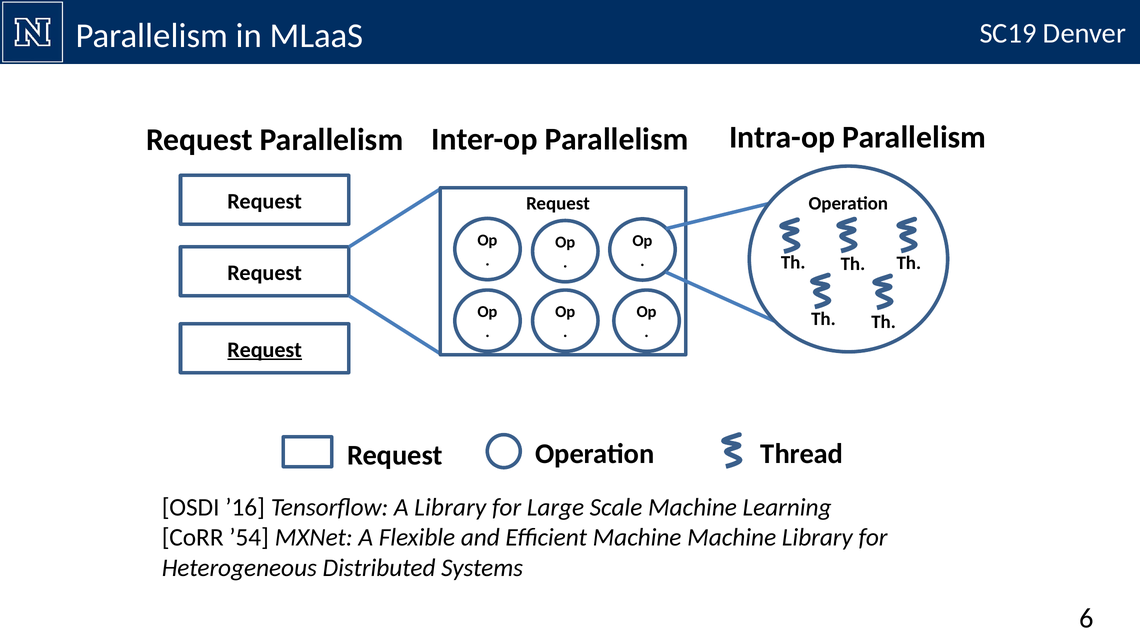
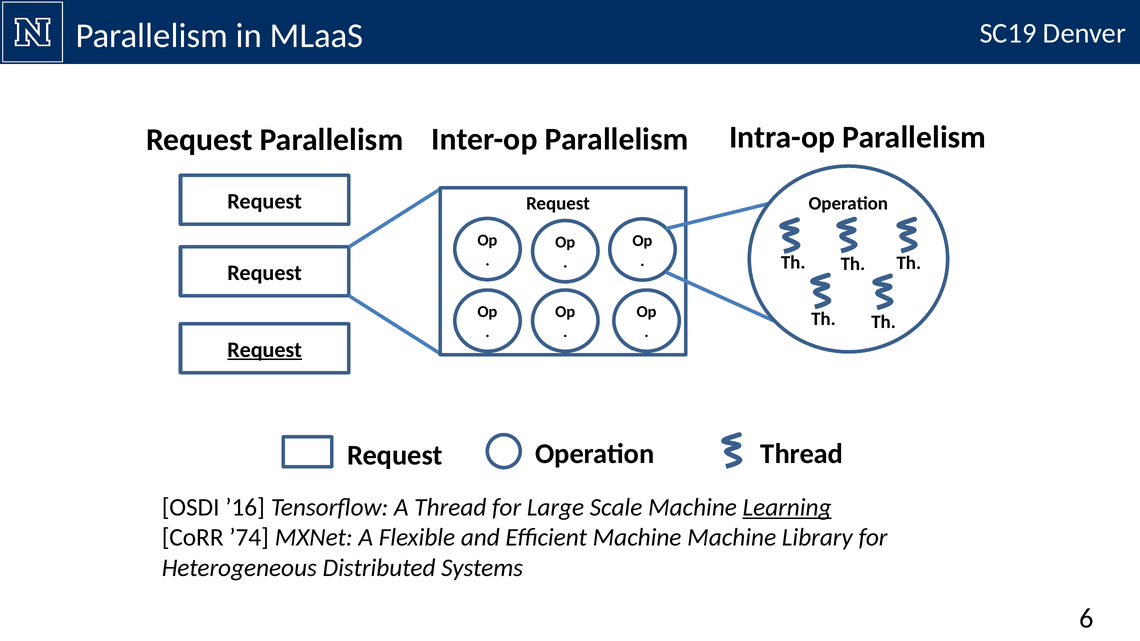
A Library: Library -> Thread (450, 507)
Learning underline: none -> present (787, 507)
’54: ’54 -> ’74 (249, 538)
